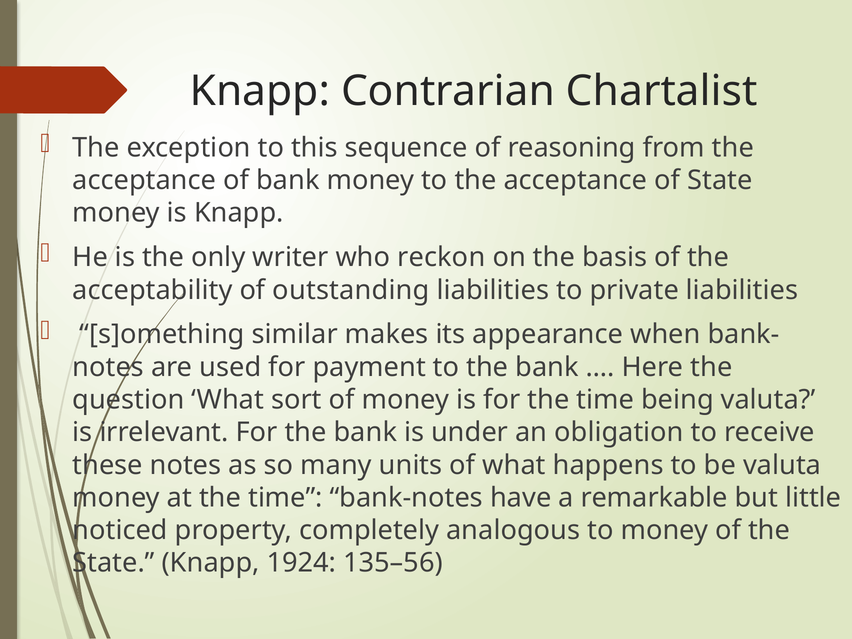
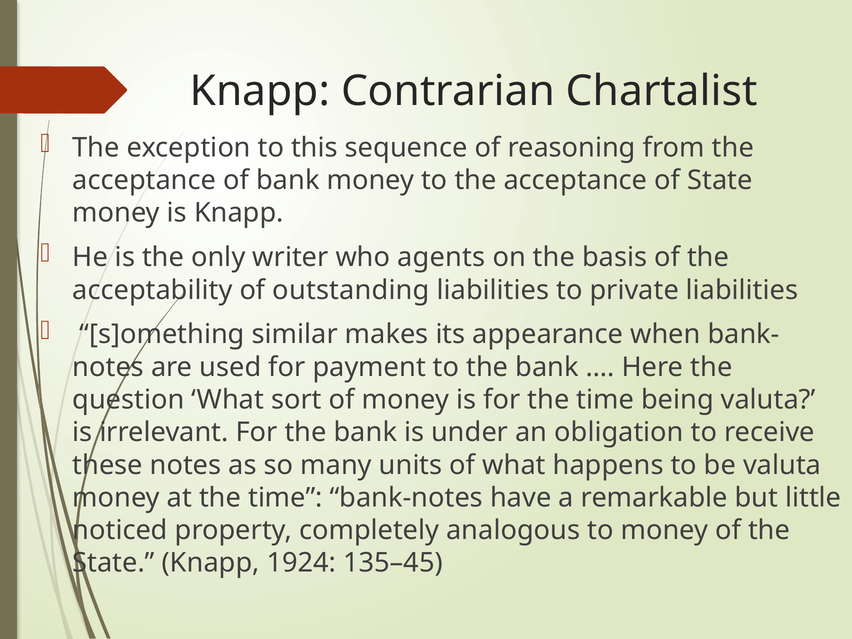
reckon: reckon -> agents (441, 257)
135–56: 135–56 -> 135–45 (393, 563)
